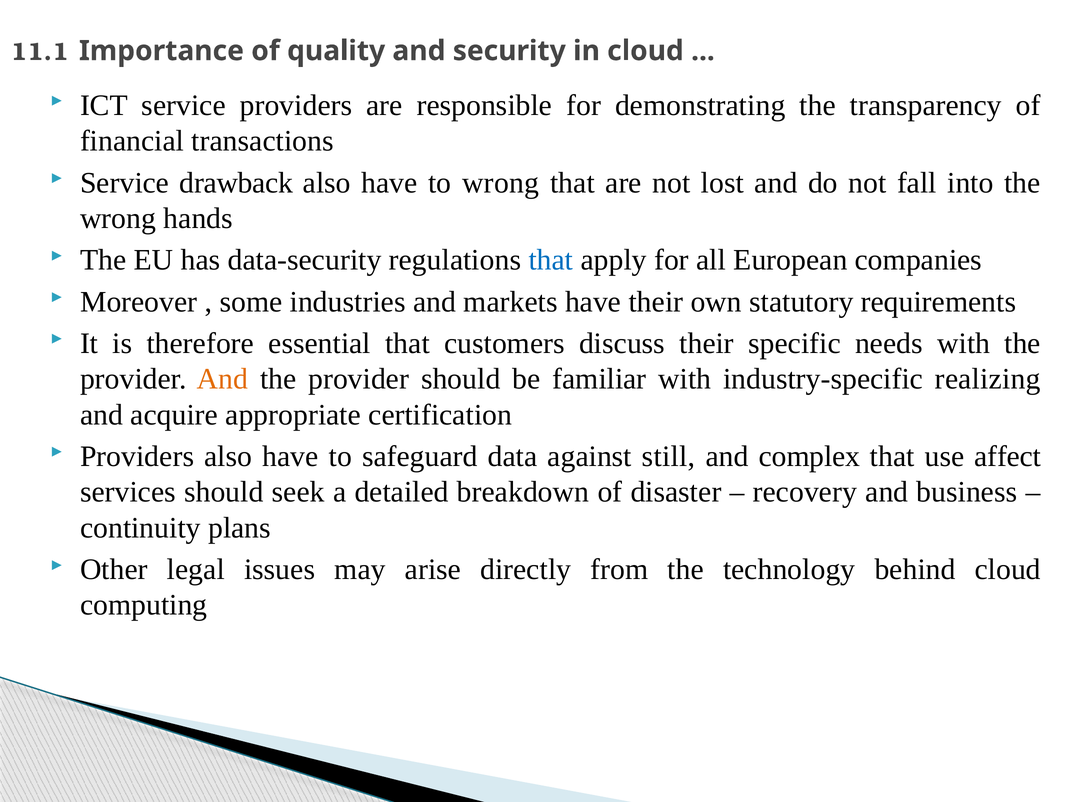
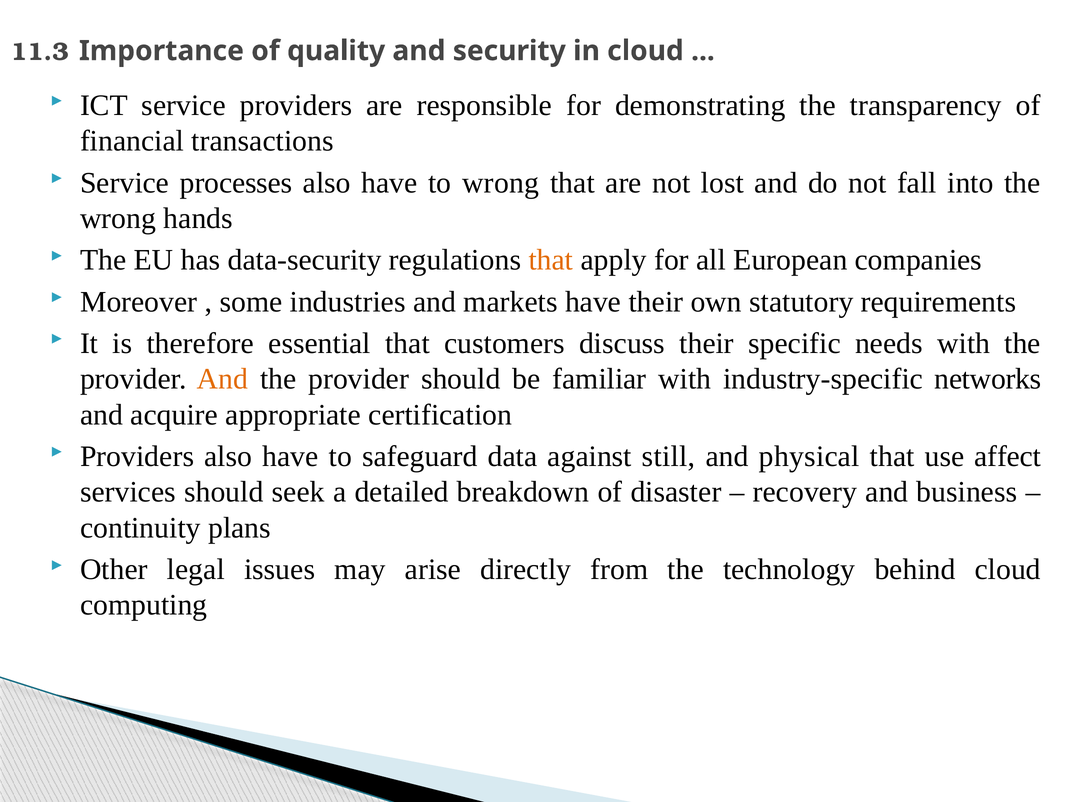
11.1: 11.1 -> 11.3 (40, 52)
drawback: drawback -> processes (236, 183)
that colour: blue -> orange (551, 260)
realizing: realizing -> networks (988, 379)
complex: complex -> physical (809, 457)
